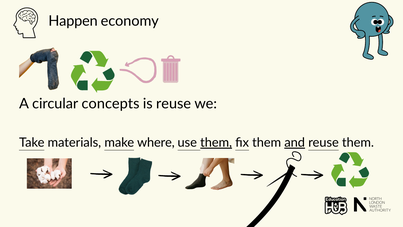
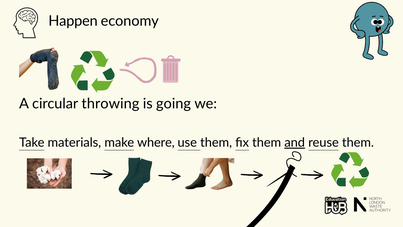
concepts: concepts -> throwing (110, 104)
is reuse: reuse -> going (174, 104)
them underline: present -> none (216, 142)
